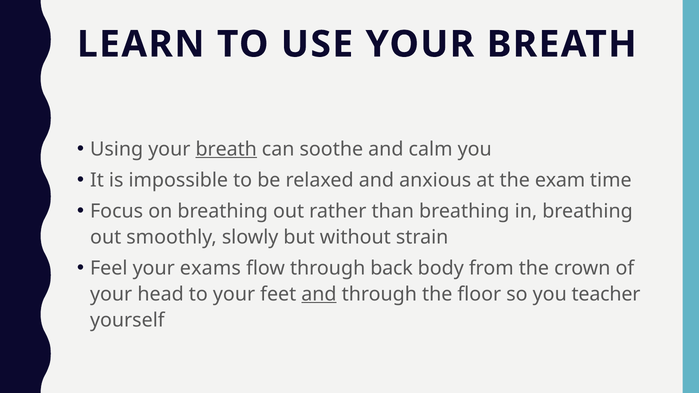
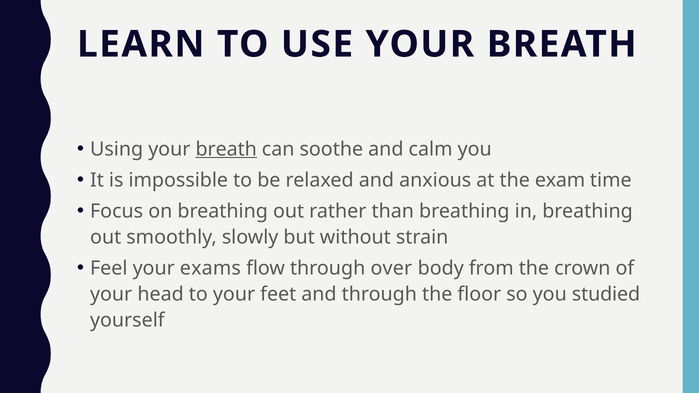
back: back -> over (391, 268)
and underline: present -> none (319, 294)
teacher: teacher -> studied (606, 294)
